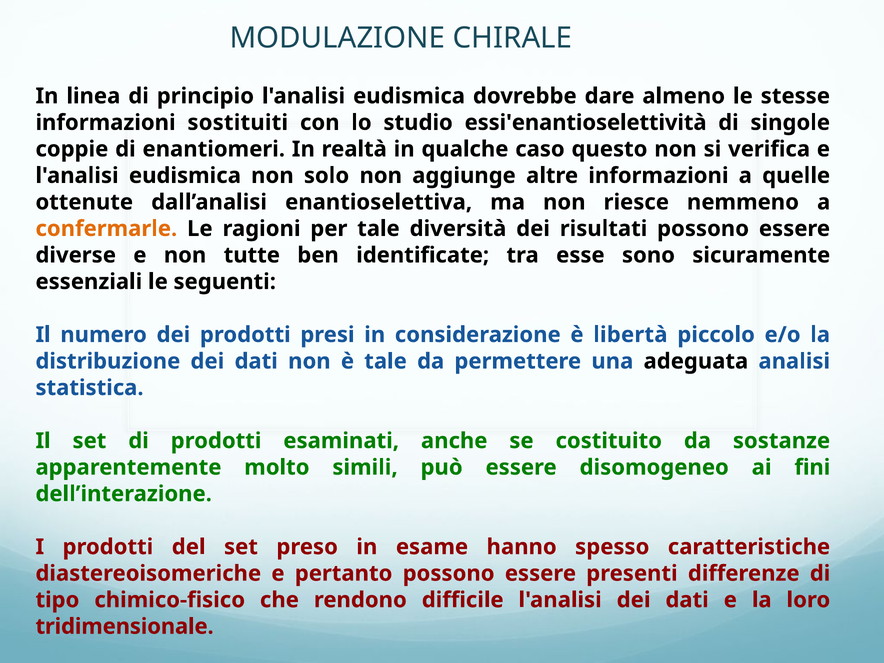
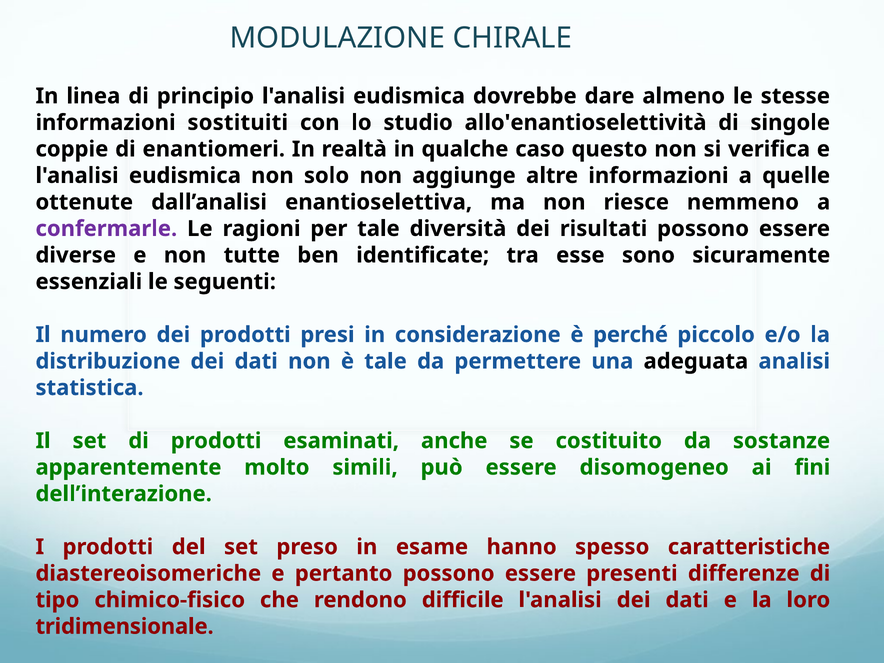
essi'enantioselettività: essi'enantioselettività -> allo'enantioselettività (586, 123)
confermarle colour: orange -> purple (106, 229)
libertà: libertà -> perché (631, 335)
